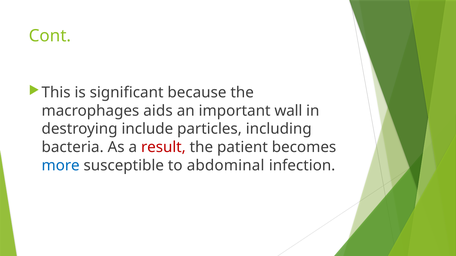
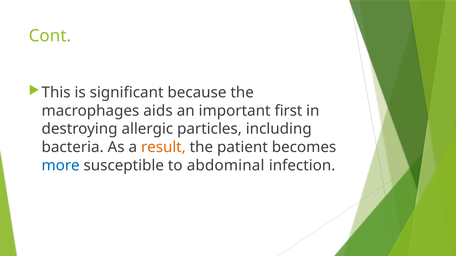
wall: wall -> ﬁrst (288, 111)
include: include -> allergic (147, 129)
result colour: red -> orange (163, 147)
